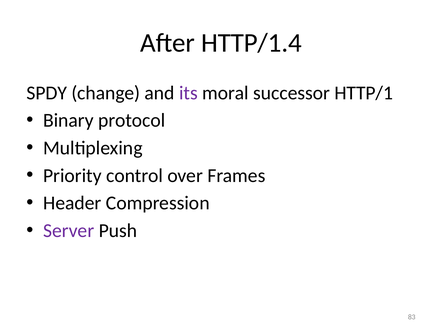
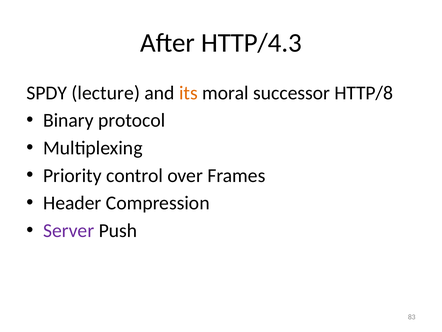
HTTP/1.4: HTTP/1.4 -> HTTP/4.3 (251, 43)
change: change -> lecture (106, 93)
its colour: purple -> orange (188, 93)
HTTP/1: HTTP/1 -> HTTP/8 (364, 93)
